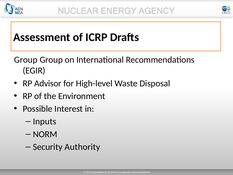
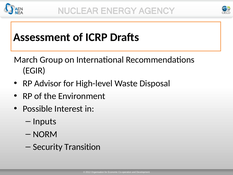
Group: Group -> March (26, 60)
Authority: Authority -> Transition (82, 147)
